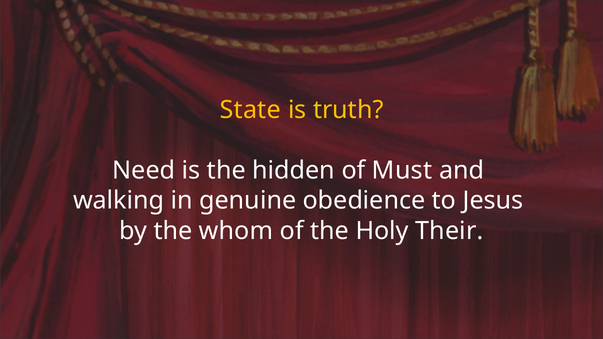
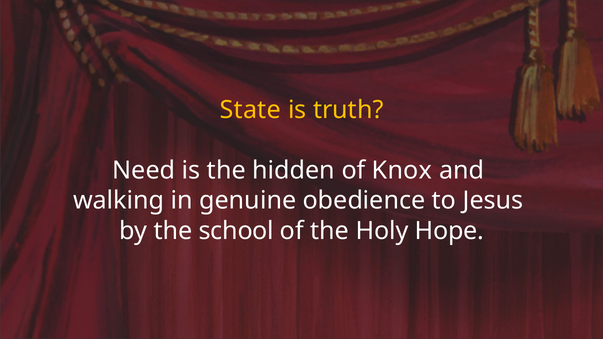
Must: Must -> Knox (402, 171)
whom: whom -> school (236, 231)
Their: Their -> Hope (450, 231)
